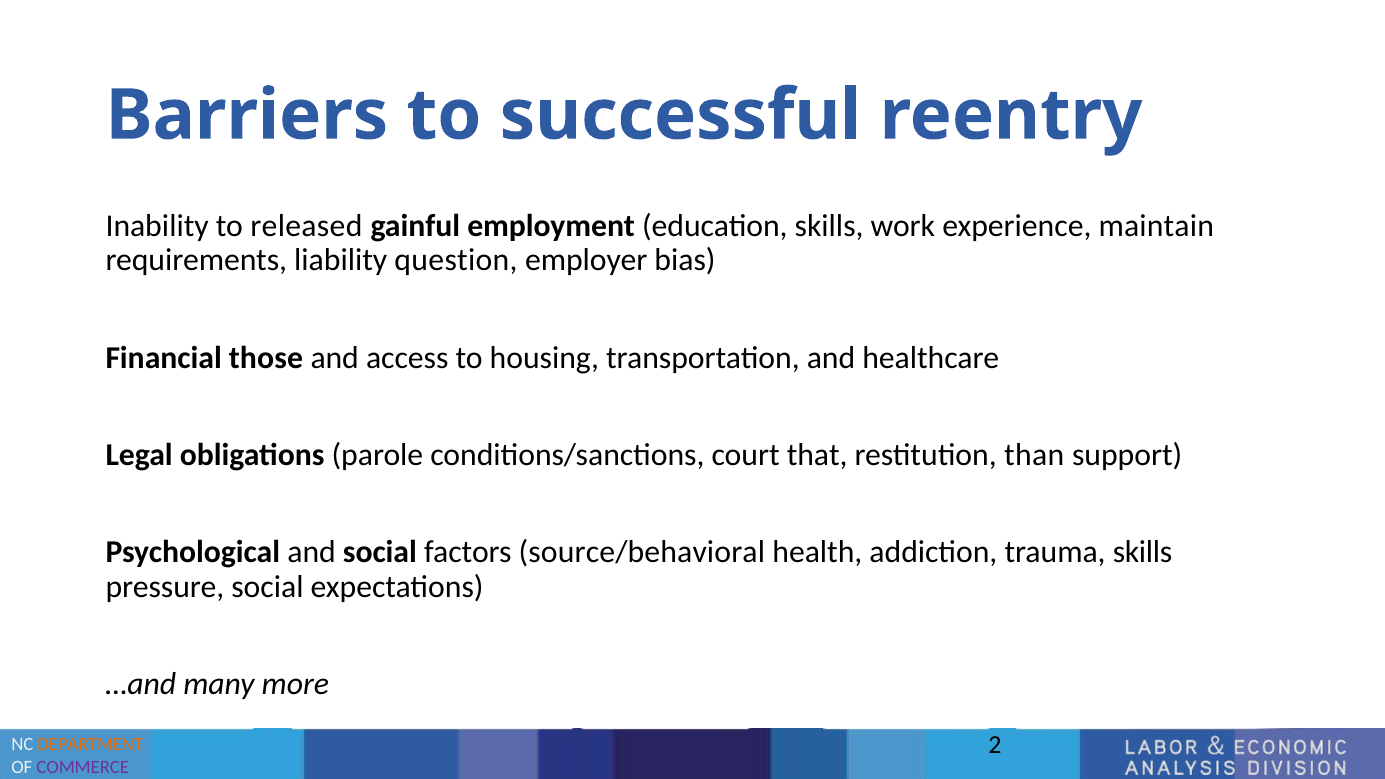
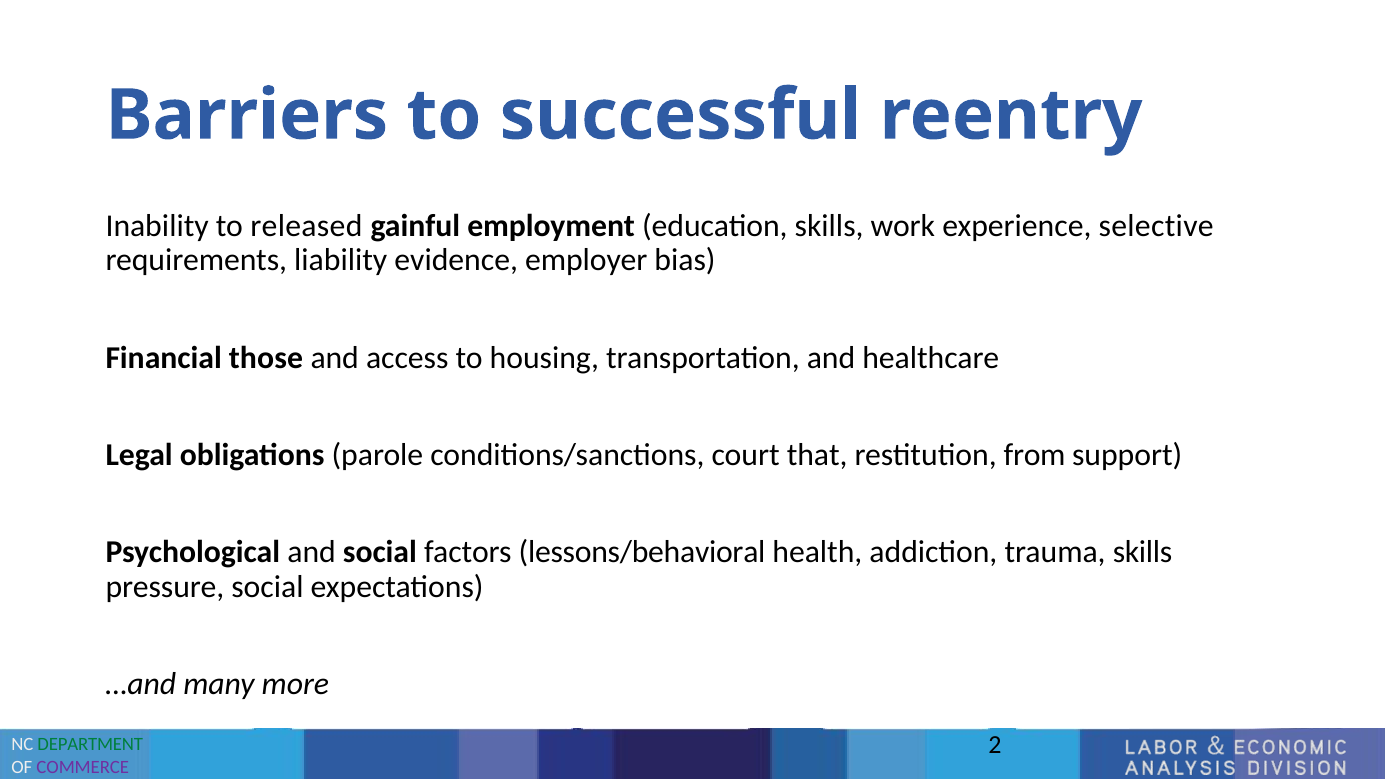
maintain: maintain -> selective (1156, 226)
question: question -> evidence (456, 260)
than: than -> from (1035, 455)
source/behavioral: source/behavioral -> lessons/behavioral (642, 552)
DEPARTMENT colour: orange -> green (90, 744)
